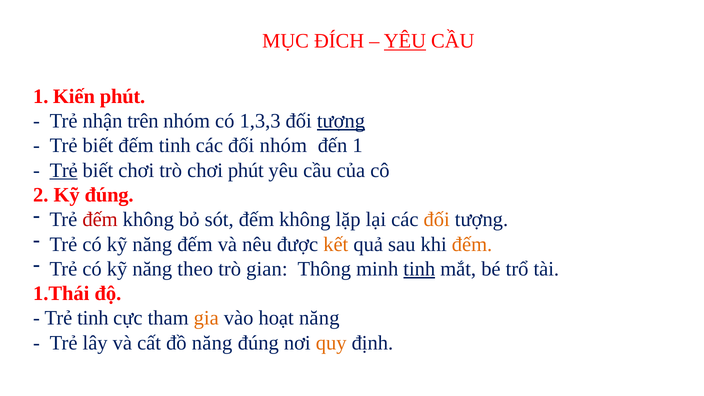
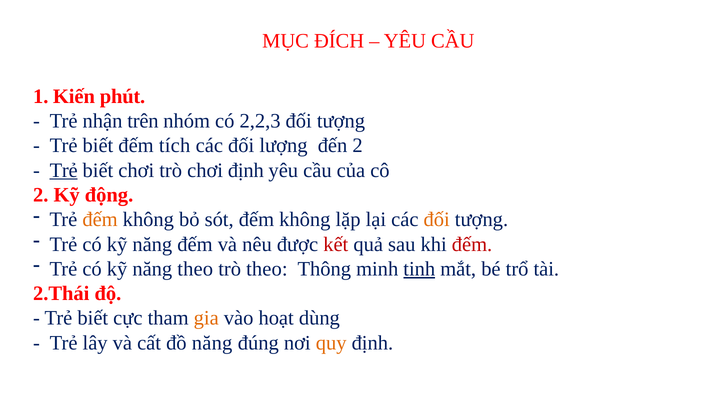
YÊU underline: present -> none (405, 41)
1,3,3: 1,3,3 -> 2,2,3 (260, 121)
tượng underline: present -> none (341, 121)
đếm tinh: tinh -> tích (175, 146)
đối nhóm: nhóm -> lượng (283, 146)
đến 1: 1 -> 2 (358, 146)
chơi phút: phút -> định (246, 170)
Kỹ đúng: đúng -> động (109, 195)
đếm colour: red -> orange (100, 220)
kết colour: orange -> red (336, 244)
đếm colour: orange -> red (472, 244)
trò gian: gian -> theo (267, 269)
1.Thái: 1.Thái -> 2.Thái (61, 294)
tinh: tinh -> biết (93, 318)
hoạt năng: năng -> dùng (319, 318)
